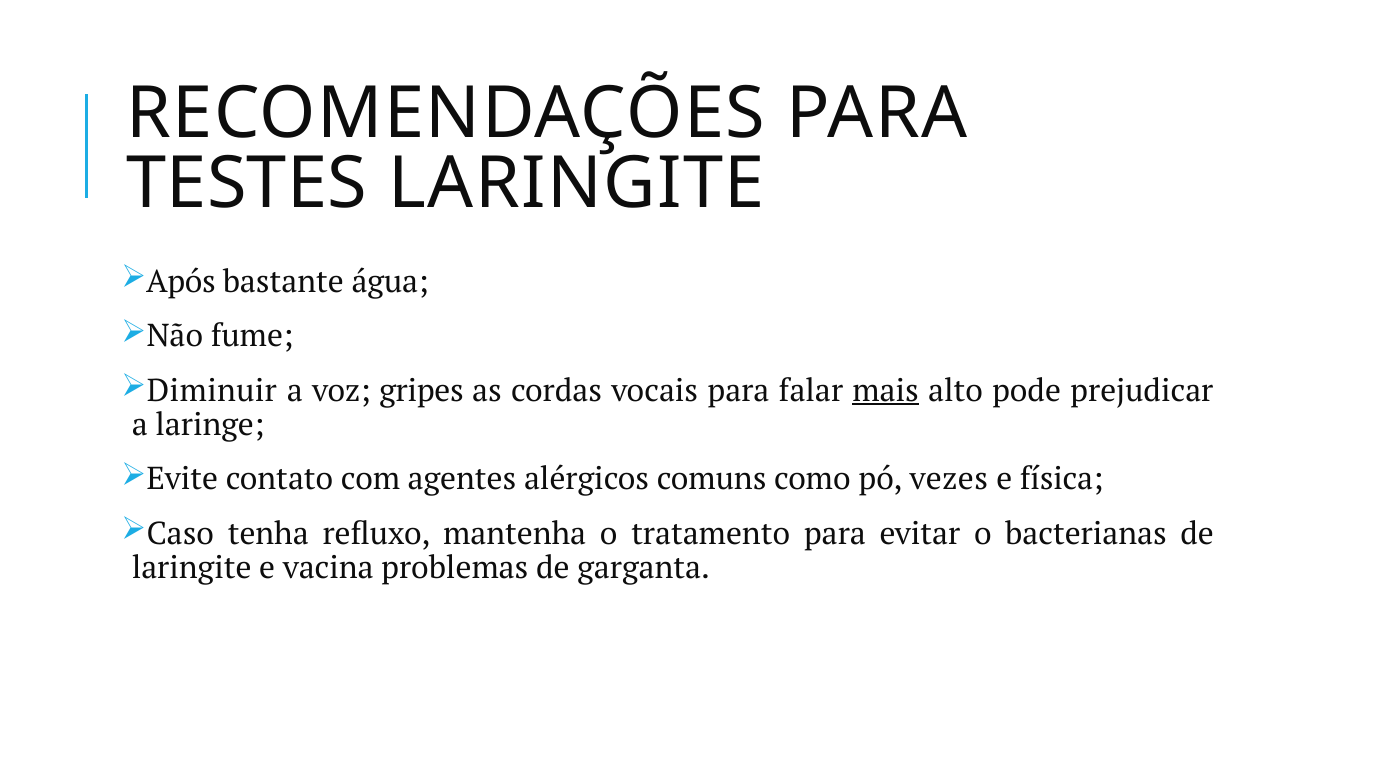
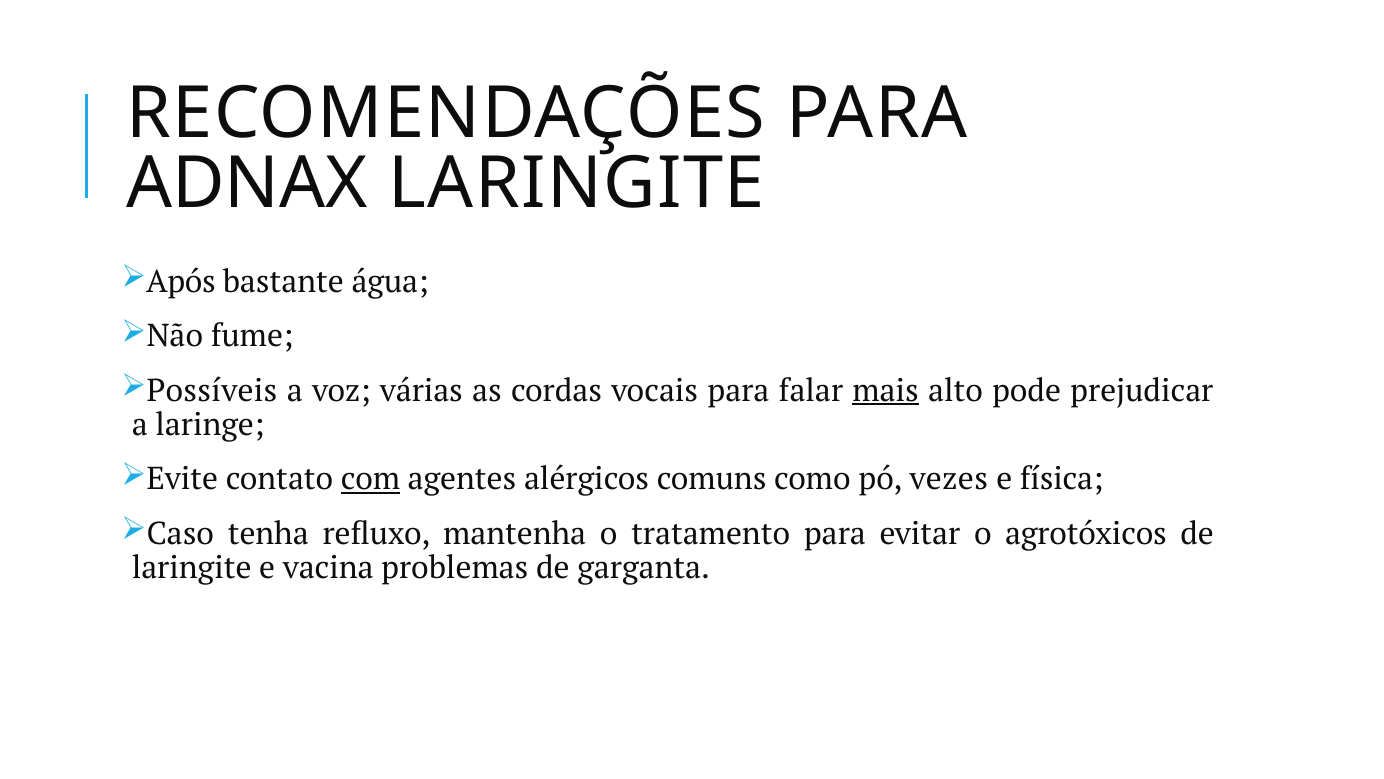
TESTES: TESTES -> ADNAX (247, 183)
Diminuir: Diminuir -> Possíveis (212, 390)
gripes: gripes -> várias (421, 390)
com underline: none -> present (371, 479)
bacterianas: bacterianas -> agrotóxicos (1086, 534)
